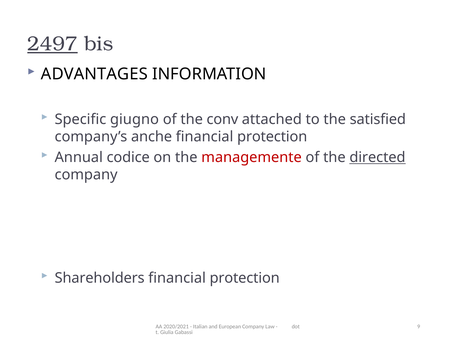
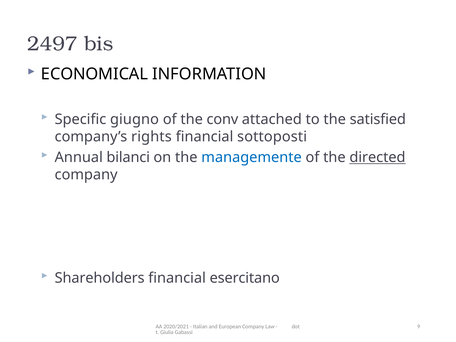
2497 underline: present -> none (52, 44)
ADVANTAGES: ADVANTAGES -> ECONOMICAL (95, 74)
anche: anche -> rights (151, 137)
protection: protection -> sottoposti (272, 137)
codice: codice -> bilanci (128, 157)
managemente colour: red -> blue (252, 157)
protection: protection -> esercitano (245, 278)
